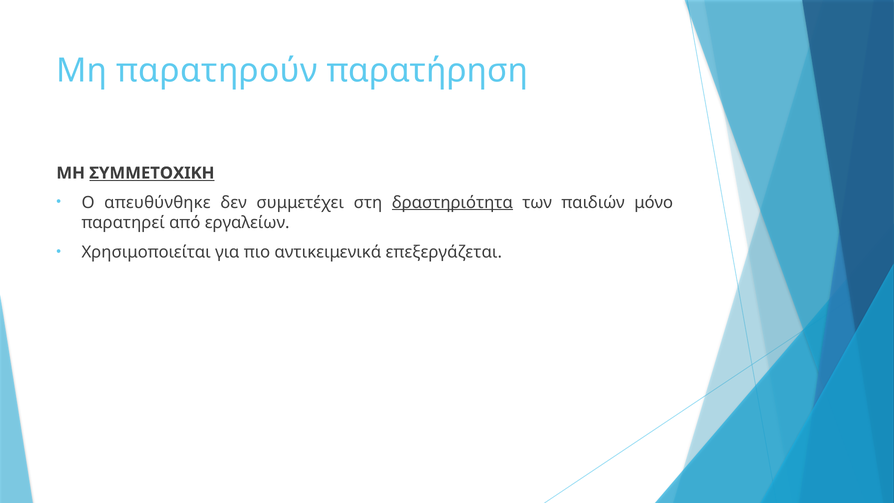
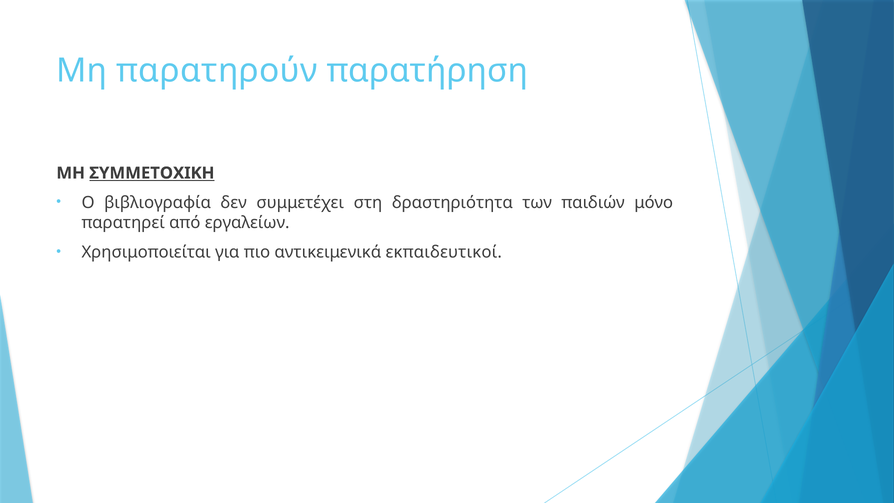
απευθύνθηκε: απευθύνθηκε -> βιβλιογραφία (158, 202)
δραστηριότητα underline: present -> none (452, 202)
επεξεργάζεται: επεξεργάζεται -> εκπαιδευτικοί (444, 252)
